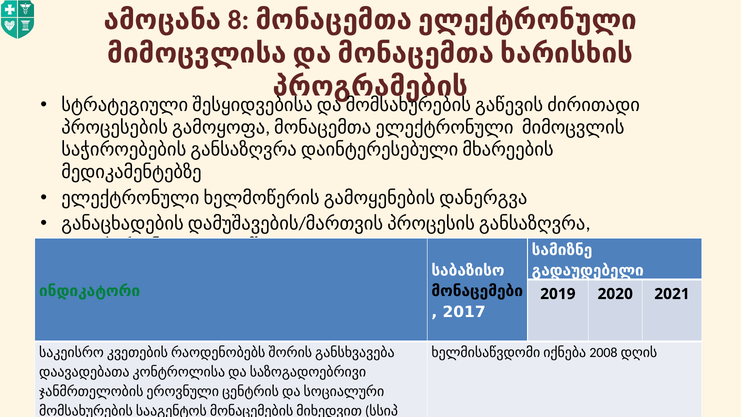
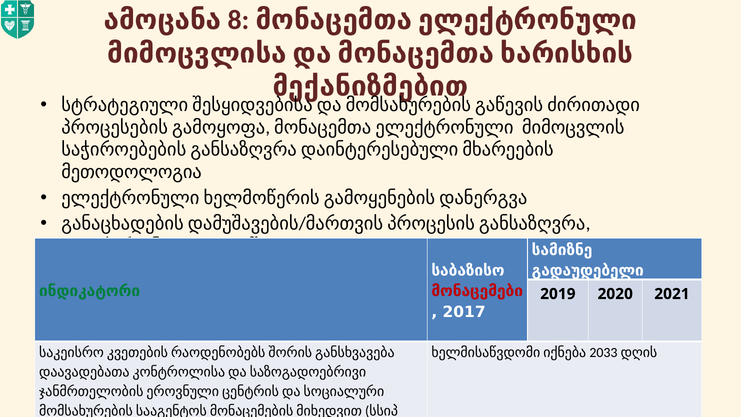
პროგრამების: პროგრამების -> მექანიზმებით (370, 87)
მედიკამენტებზე: მედიკამენტებზე -> მეთოდოლოგია (132, 172)
მონაცემები colour: black -> red (477, 291)
2008: 2008 -> 2033 (603, 352)
